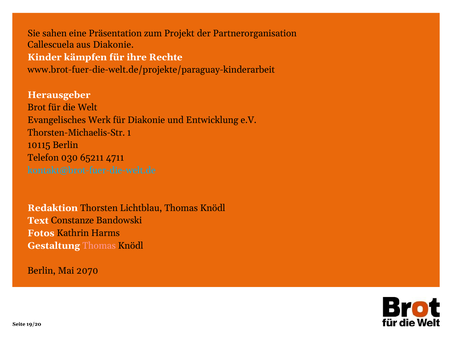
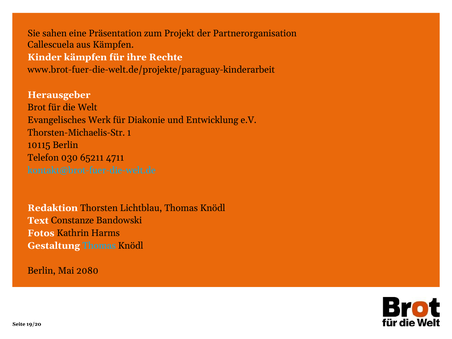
aus Diakonie: Diakonie -> Kämpfen (113, 45)
Thomas colour: pink -> light blue (99, 246)
2070: 2070 -> 2080 (87, 271)
